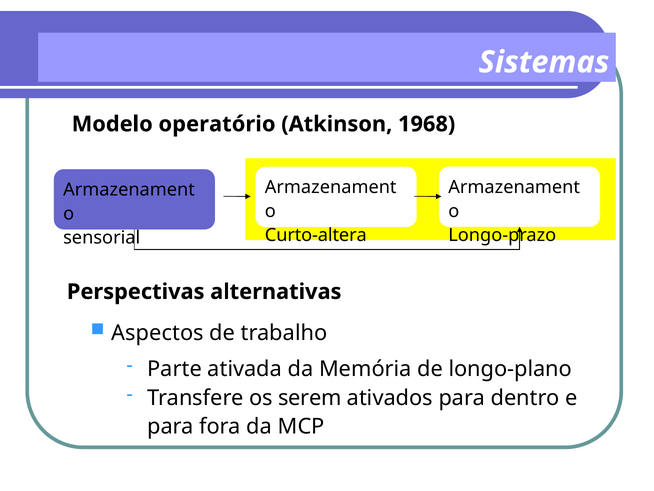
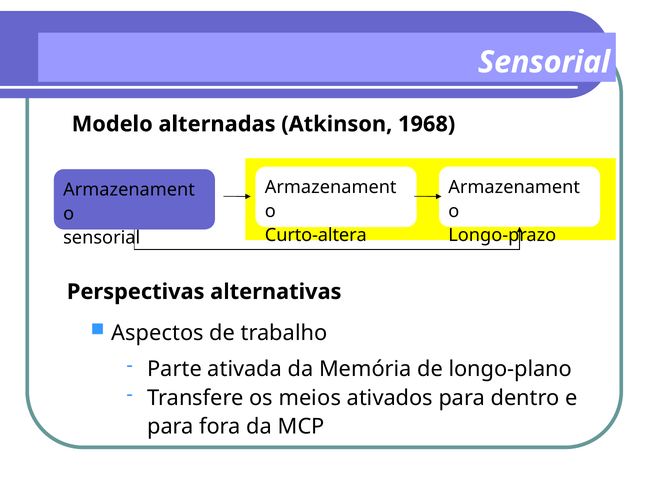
Sistemas: Sistemas -> Sensorial (544, 62)
operatório: operatório -> alternadas (217, 124)
serem: serem -> meios (310, 397)
